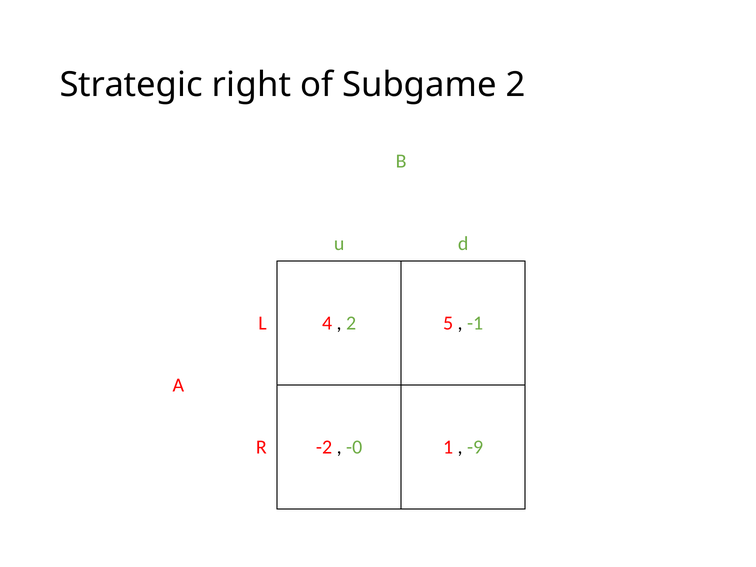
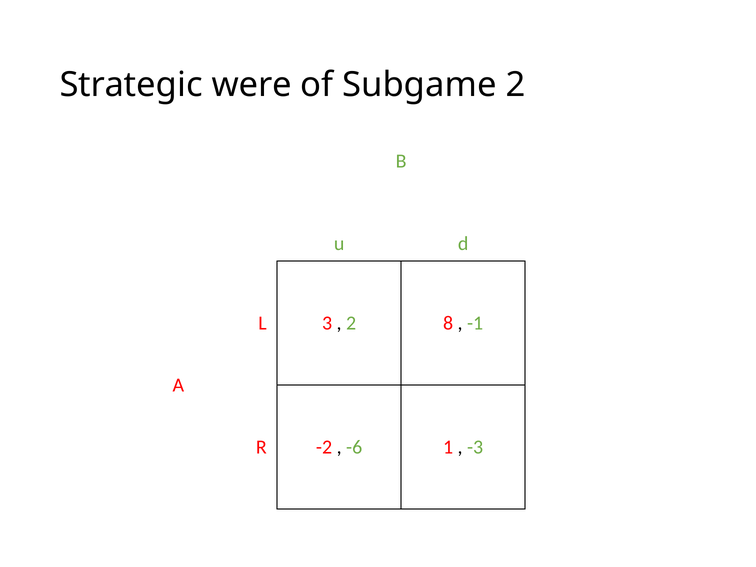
right: right -> were (252, 85)
4: 4 -> 3 (327, 323)
5: 5 -> 8 (448, 323)
-0: -0 -> -6 (354, 447)
-9: -9 -> -3 (475, 447)
